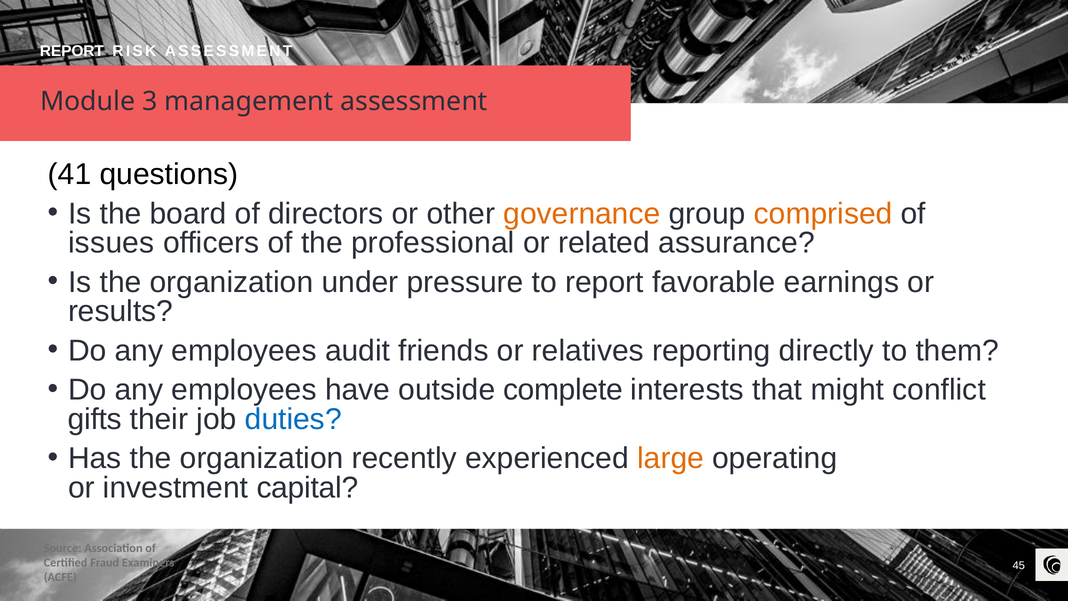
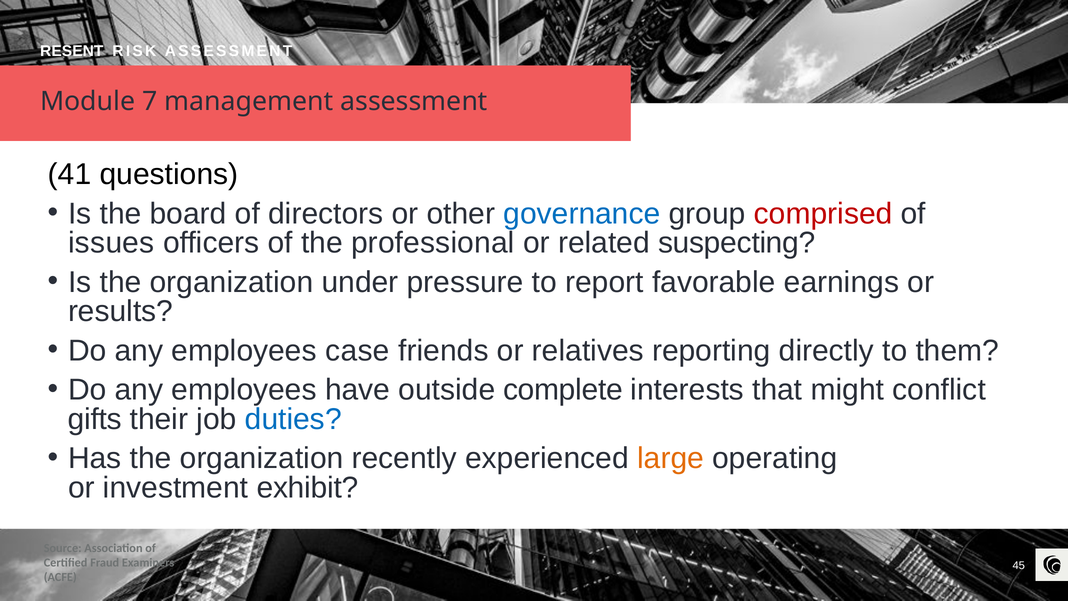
REPORT: REPORT -> RESENT (72, 51)
3: 3 -> 7 (150, 101)
governance colour: orange -> blue (582, 214)
comprised colour: orange -> red (823, 214)
assurance: assurance -> suspecting (737, 243)
audit: audit -> case (357, 350)
capital: capital -> exhibit (308, 487)
